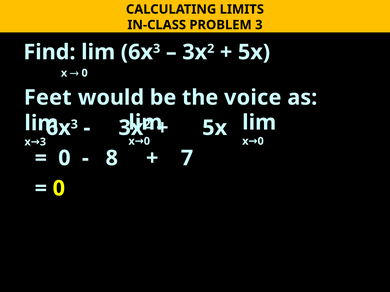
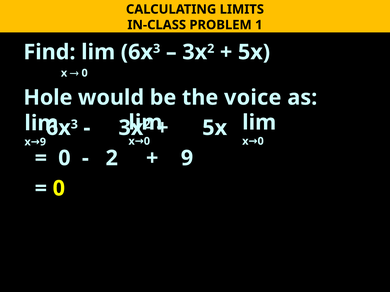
PROBLEM 3: 3 -> 1 (259, 25)
Feet: Feet -> Hole (48, 98)
x 3: 3 -> 9 (43, 142)
8: 8 -> 2 (112, 158)
7: 7 -> 9 (187, 158)
